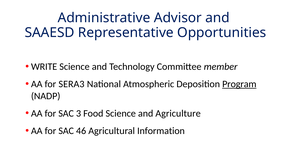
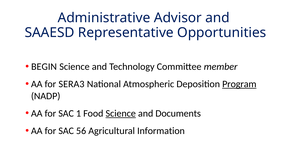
WRITE: WRITE -> BEGIN (44, 67)
3: 3 -> 1 (79, 113)
Science underline: none -> present (121, 113)
Agriculture: Agriculture -> Documents (178, 113)
46: 46 -> 56 (81, 131)
